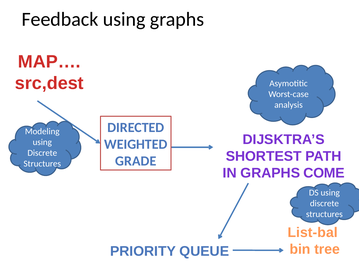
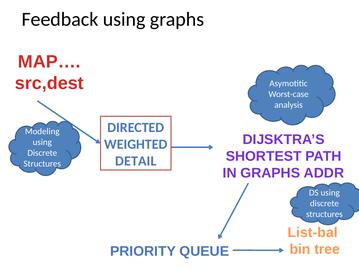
GRADE: GRADE -> DETAIL (136, 161)
COME: COME -> ADDR (324, 173)
